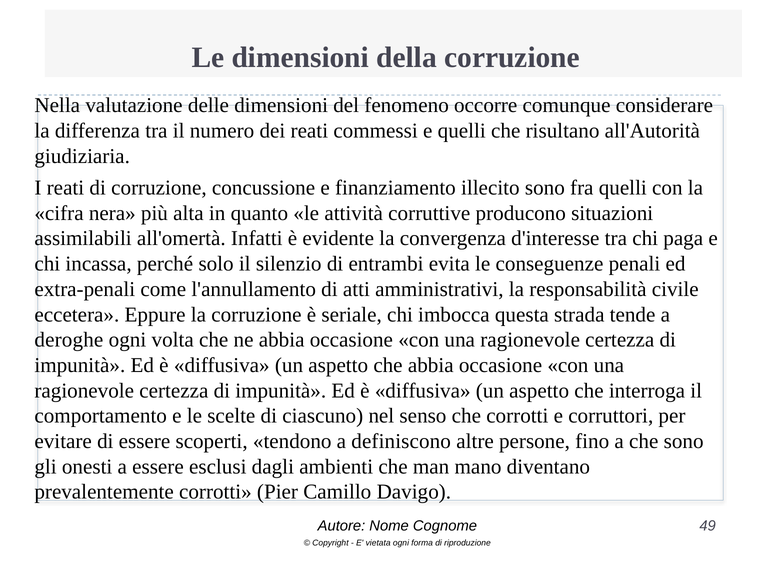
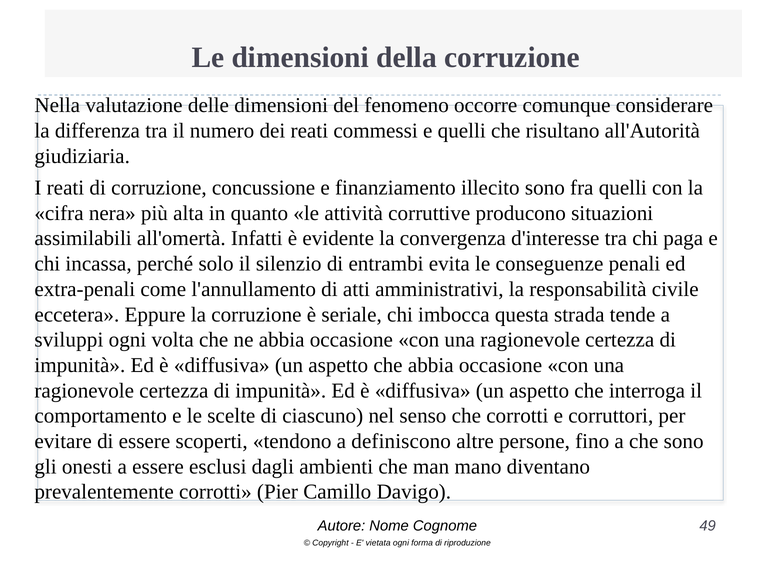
deroghe: deroghe -> sviluppi (69, 339)
